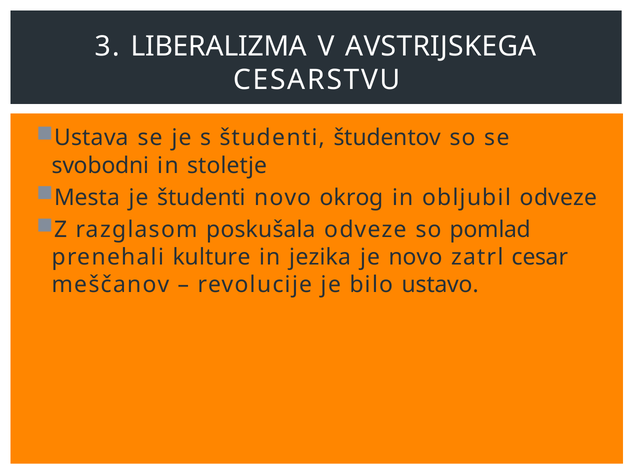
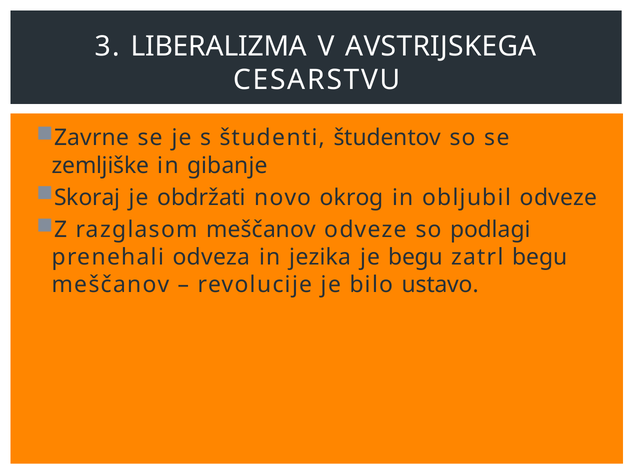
Ustava: Ustava -> Zavrne (92, 138)
svobodni: svobodni -> zemljiške (100, 165)
stoletje: stoletje -> gibanje (227, 165)
Mesta: Mesta -> Skoraj (87, 197)
je študenti: študenti -> obdržati (202, 197)
razglasom poskušala: poskušala -> meščanov (261, 229)
pomlad: pomlad -> podlagi (490, 229)
kulture: kulture -> odveza (212, 257)
je novo: novo -> begu (416, 257)
zatrl cesar: cesar -> begu (540, 257)
